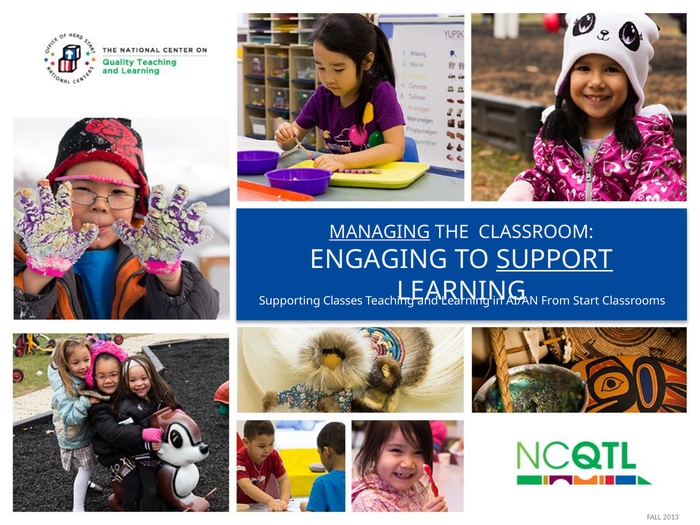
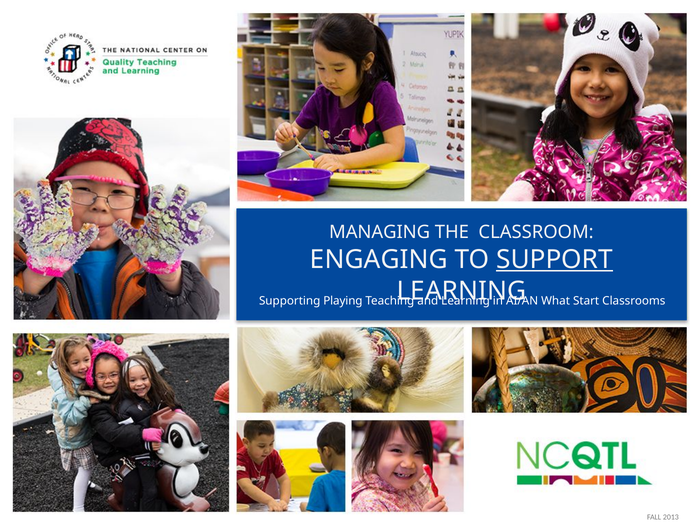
MANAGING underline: present -> none (380, 232)
Classes: Classes -> Playing (343, 301)
From: From -> What (556, 301)
